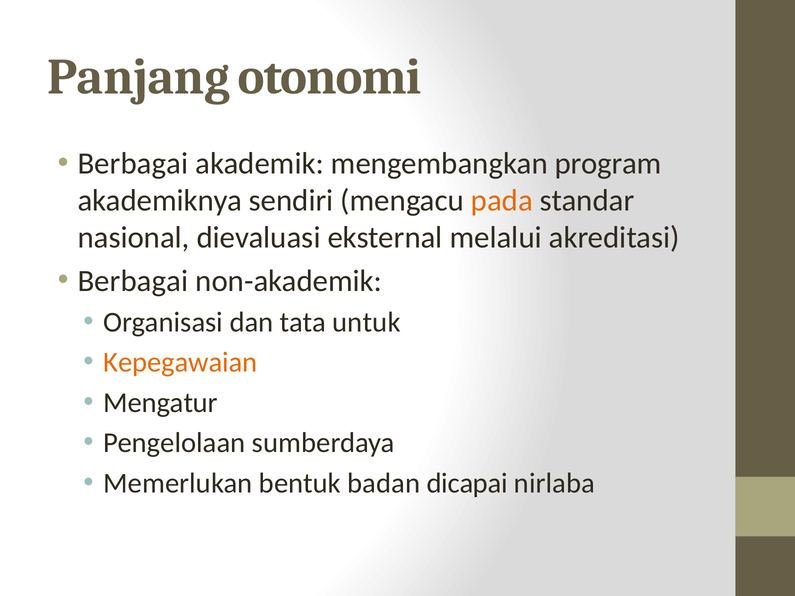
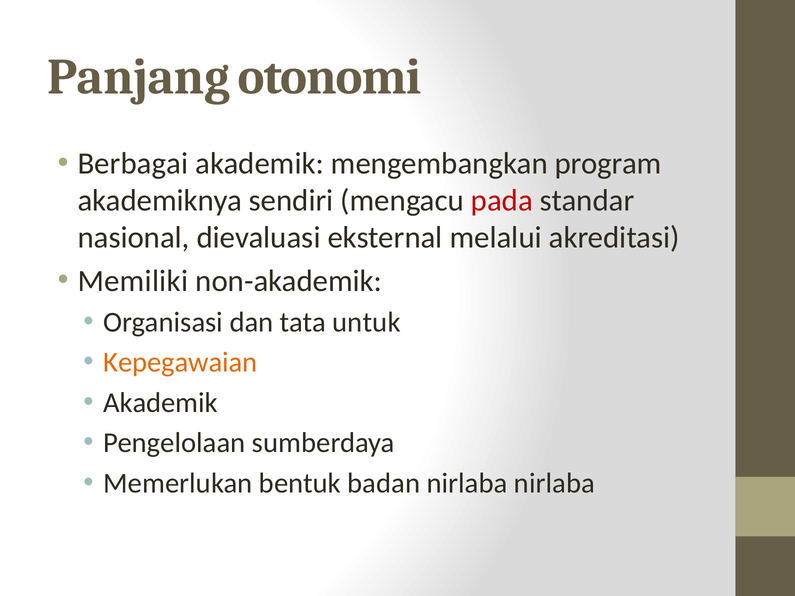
pada colour: orange -> red (502, 201)
Berbagai: Berbagai -> Memiliki (133, 281)
Mengatur: Mengatur -> Akademik (161, 403)
badan dicapai: dicapai -> nirlaba (467, 483)
